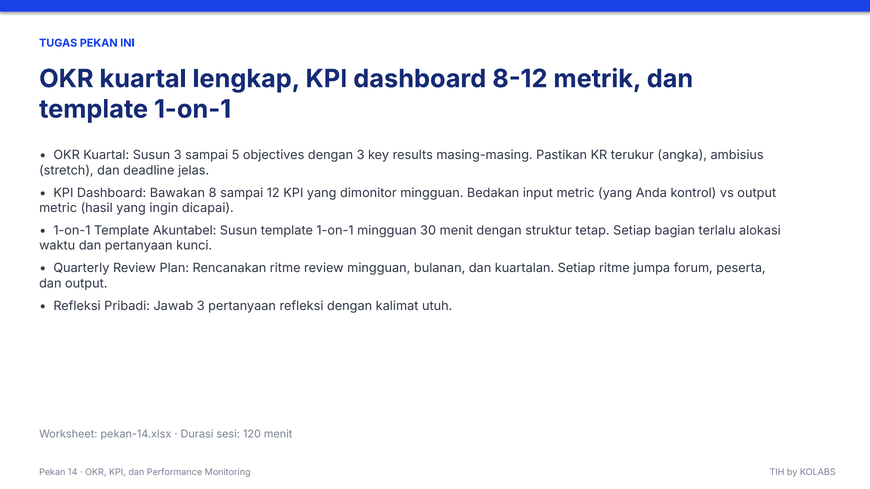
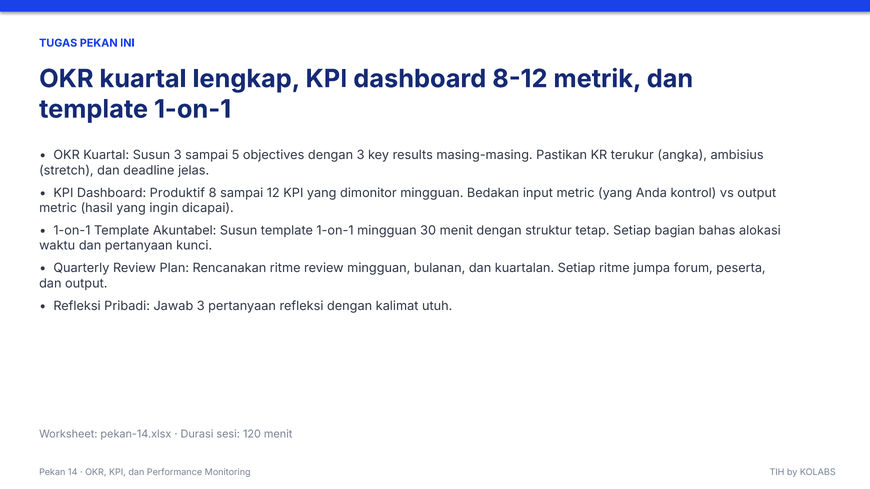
Bawakan: Bawakan -> Produktif (177, 193)
terlalu: terlalu -> bahas (717, 231)
